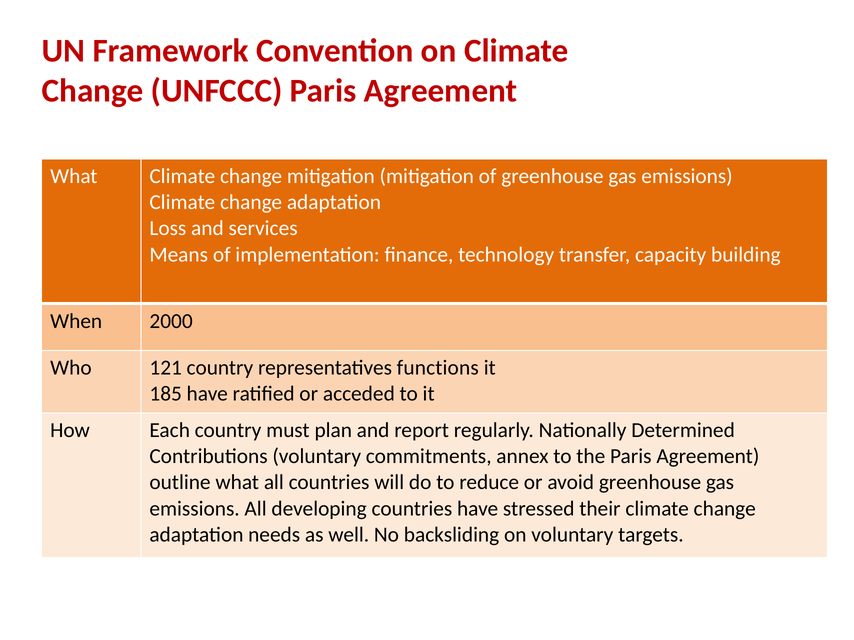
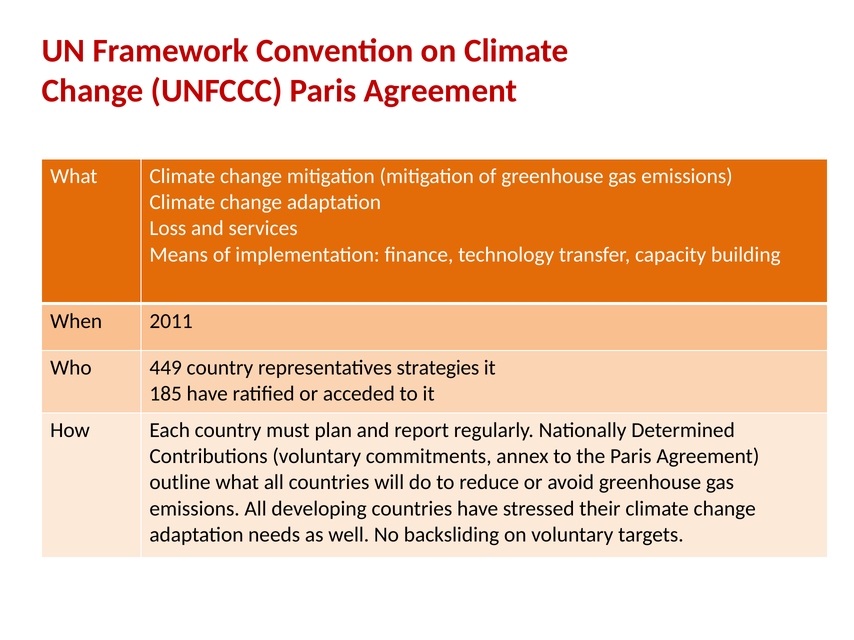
2000: 2000 -> 2011 (171, 321)
121: 121 -> 449 (166, 368)
functions: functions -> strategies (438, 368)
